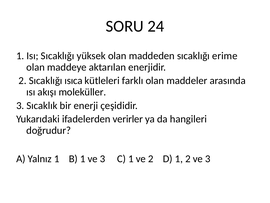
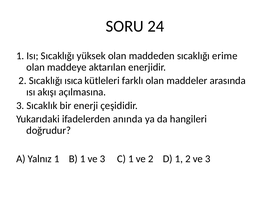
moleküller: moleküller -> açılmasına (82, 92)
verirler: verirler -> anında (128, 119)
